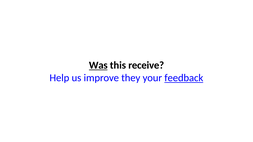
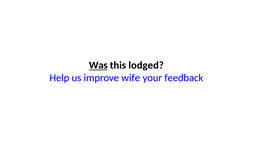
receive: receive -> lodged (146, 65)
they: they -> wife (131, 78)
feedback underline: present -> none (184, 78)
